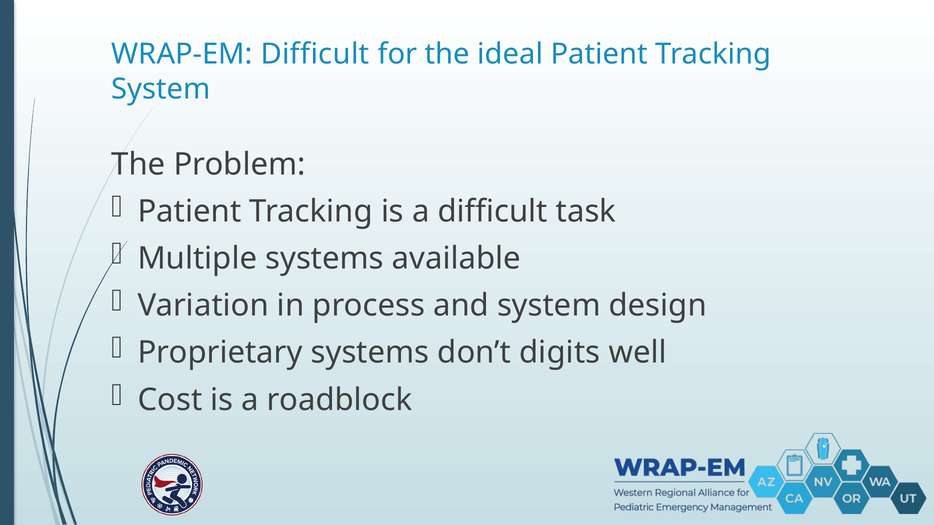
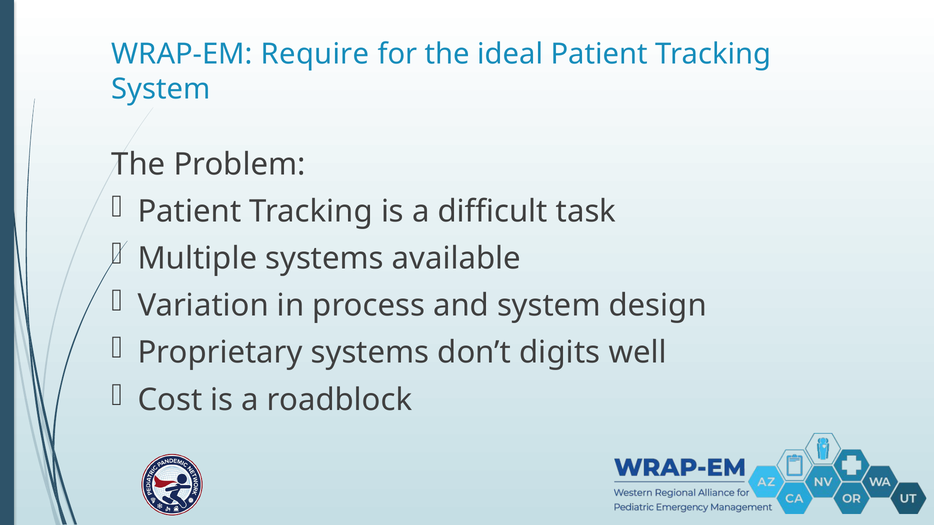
WRAP-EM Difficult: Difficult -> Require (315, 54)
